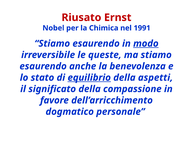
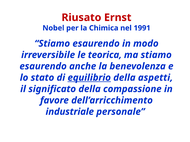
modo underline: present -> none (146, 44)
queste: queste -> teorica (105, 55)
dogmatico: dogmatico -> industriale (70, 112)
